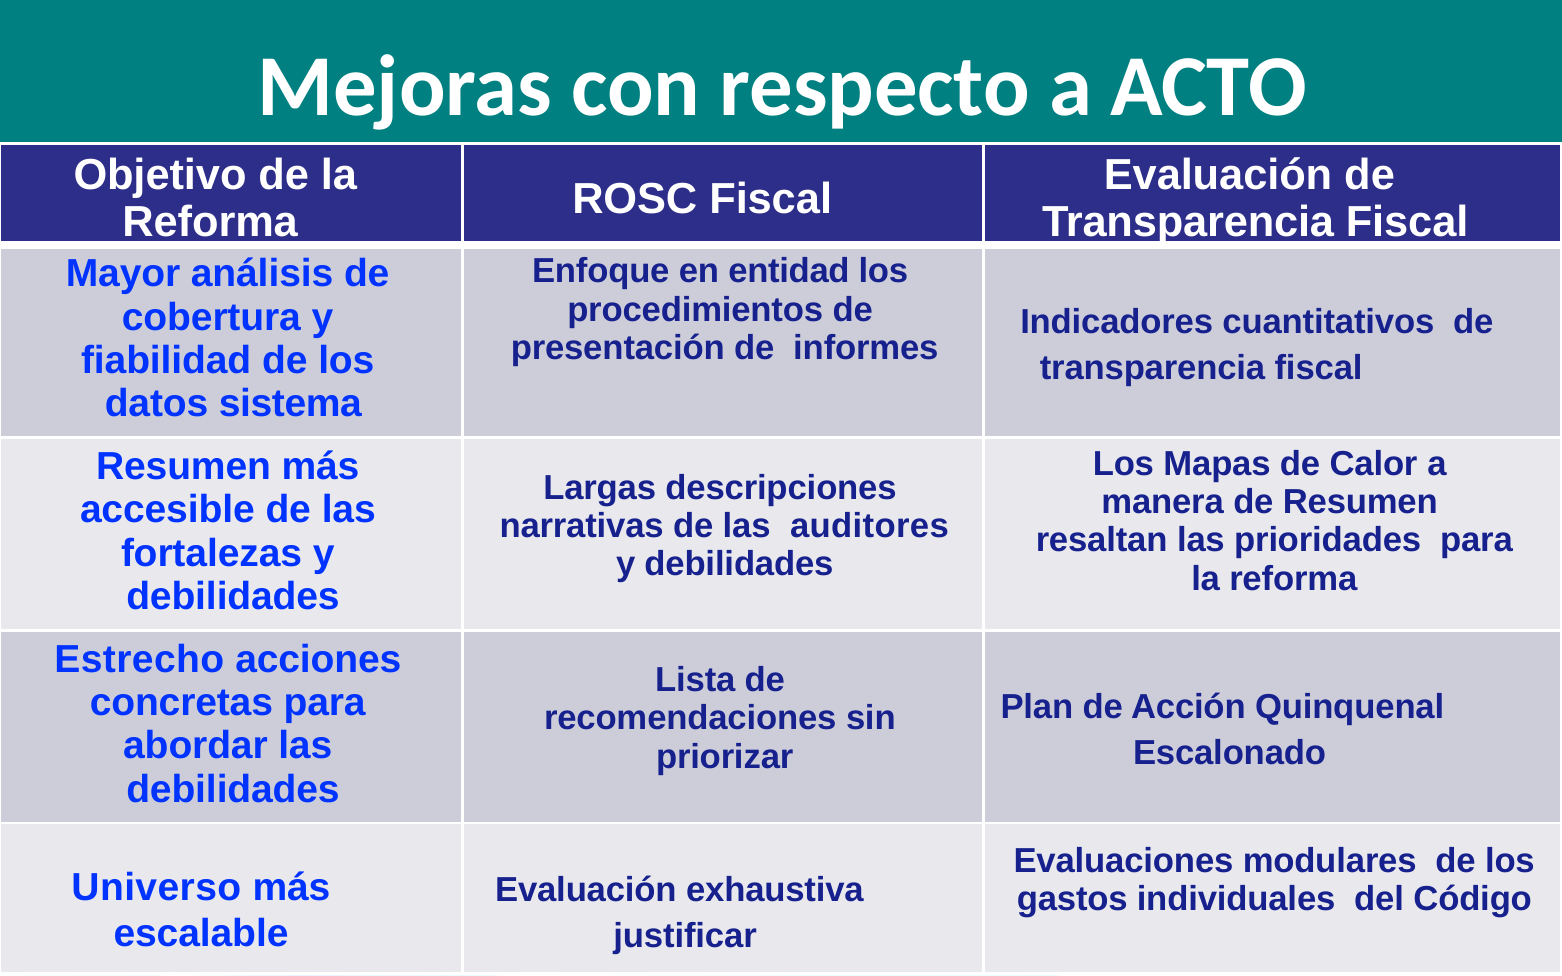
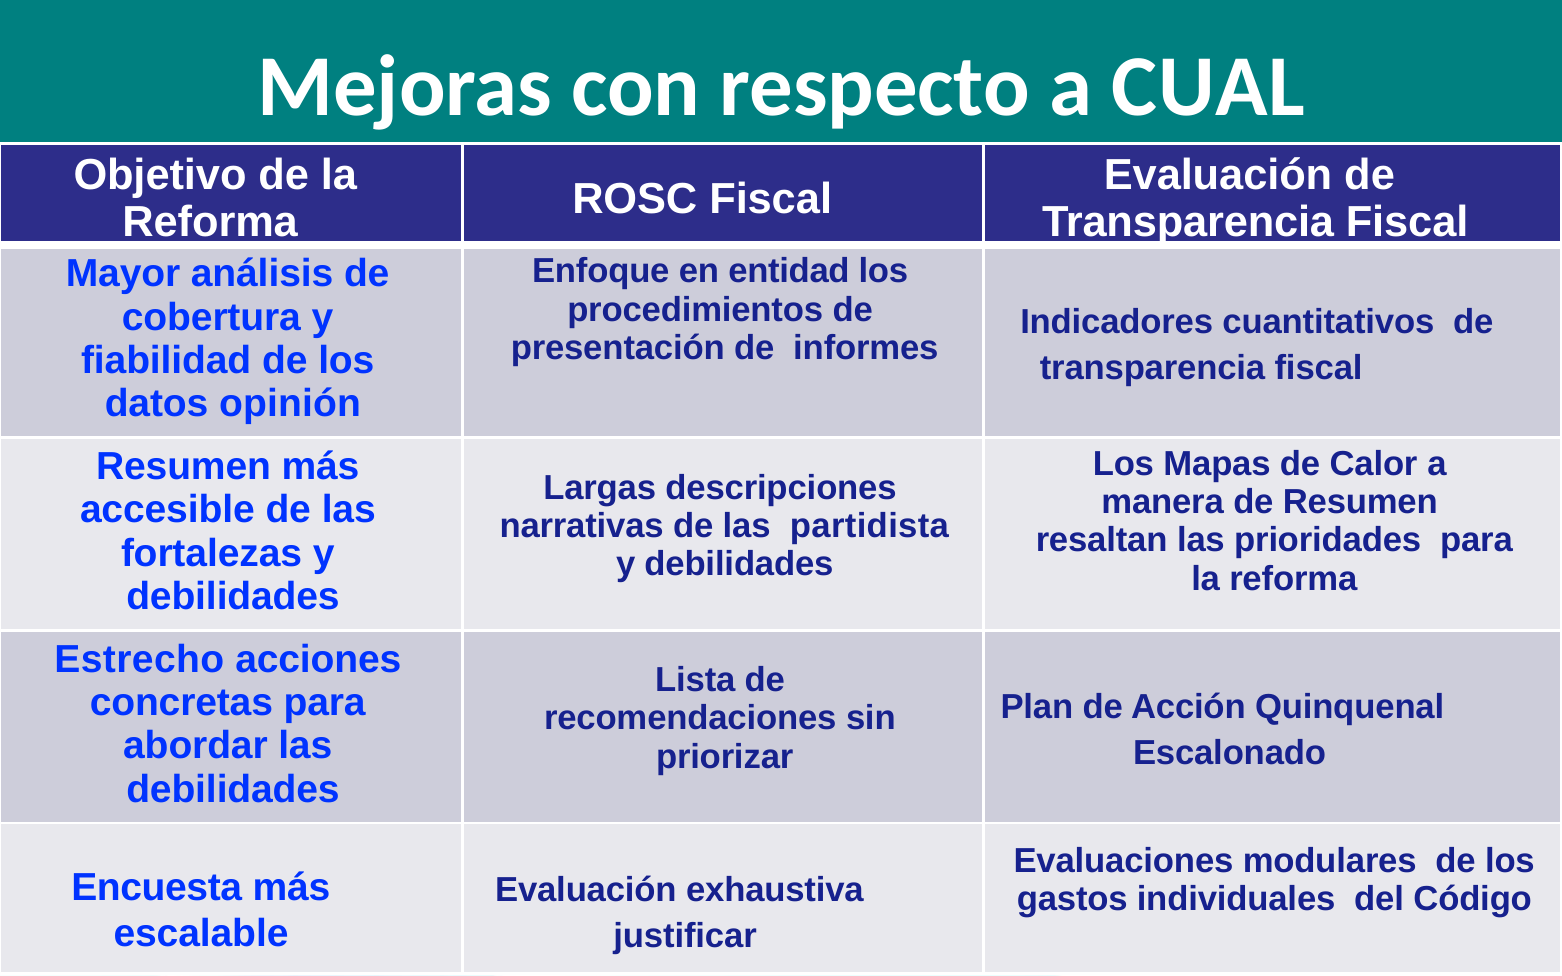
ACTO: ACTO -> CUAL (1208, 87)
sistema: sistema -> opinión (290, 404)
auditores: auditores -> partidista (869, 526)
Universo: Universo -> Encuesta (157, 887)
